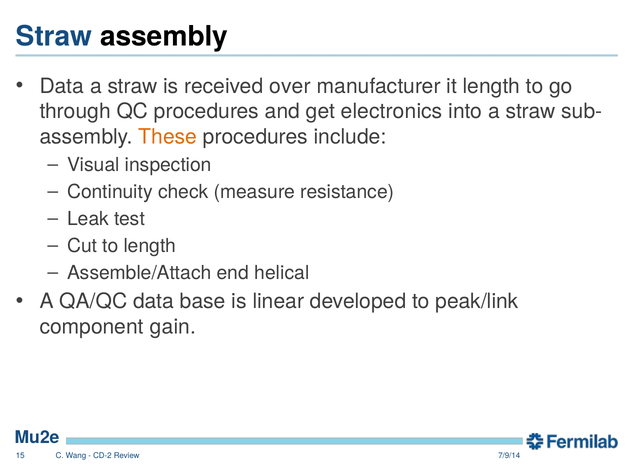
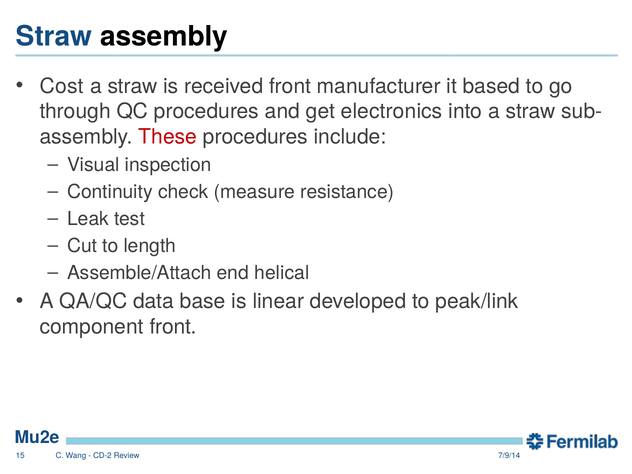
Data: Data -> Cost (62, 86)
received over: over -> front (290, 86)
it length: length -> based (491, 86)
These colour: orange -> red (168, 137)
component gain: gain -> front (173, 327)
